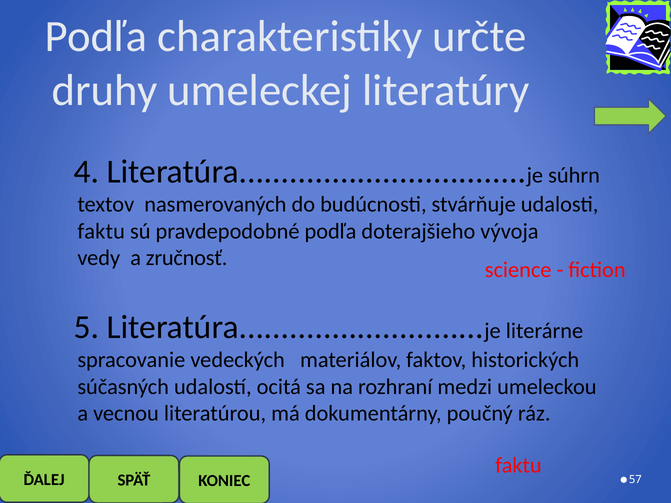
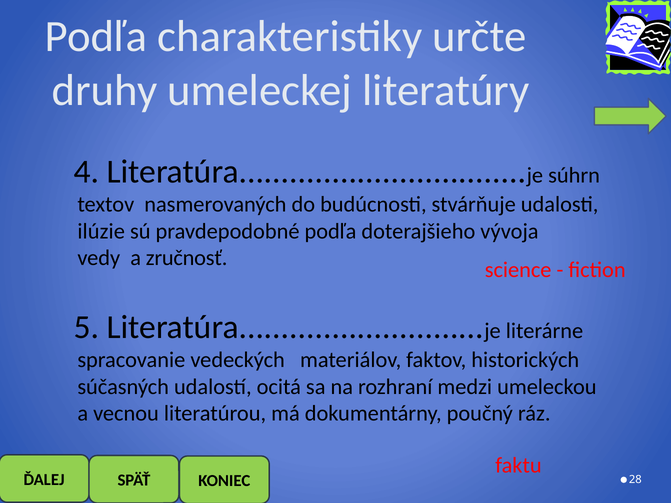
faktu: faktu -> ilúzie (101, 231)
57: 57 -> 28 (635, 480)
